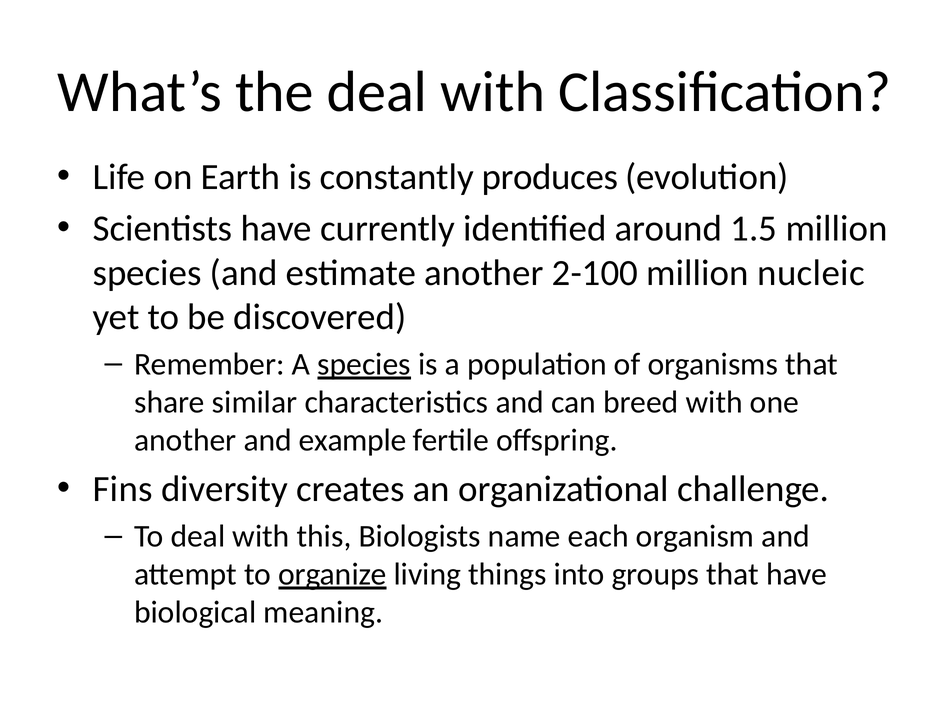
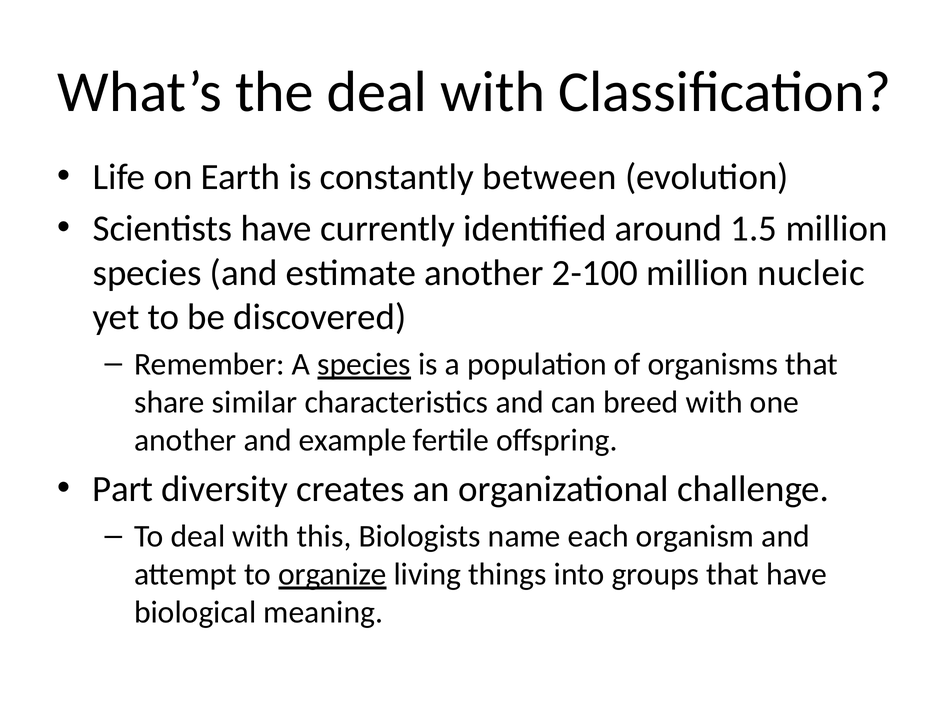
produces: produces -> between (549, 177)
Fins: Fins -> Part (123, 489)
